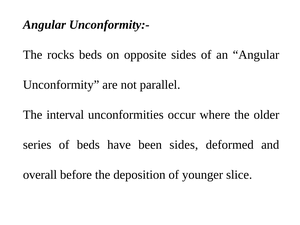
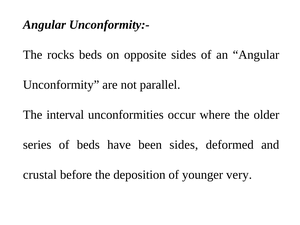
overall: overall -> crustal (40, 175)
slice: slice -> very (239, 175)
